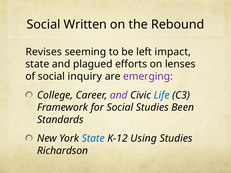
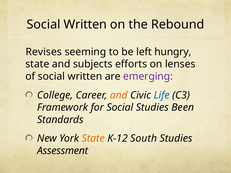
impact: impact -> hungry (173, 52)
plagued: plagued -> subjects (93, 64)
of social inquiry: inquiry -> written (85, 77)
and colour: purple -> orange (119, 95)
State colour: blue -> orange (93, 139)
Using: Using -> South (144, 139)
Richardson: Richardson -> Assessment (63, 151)
